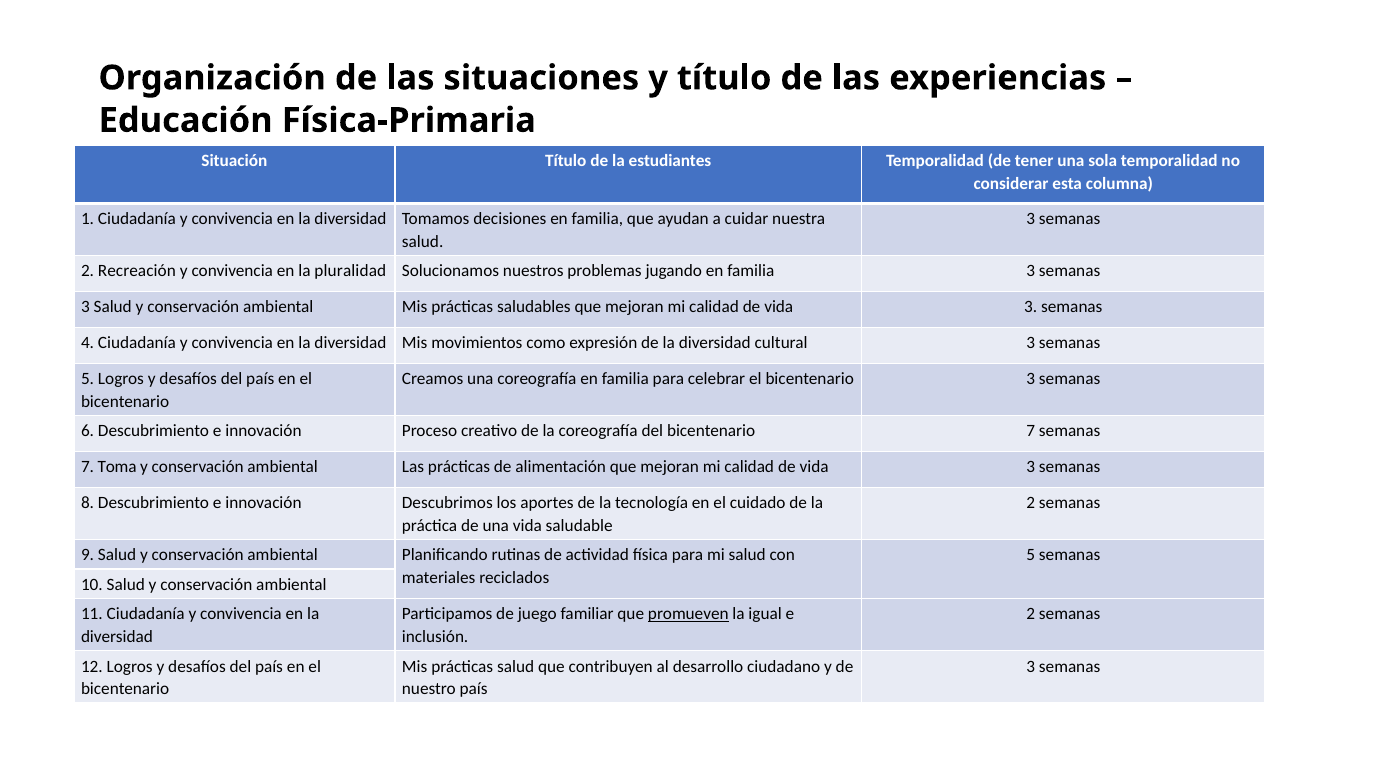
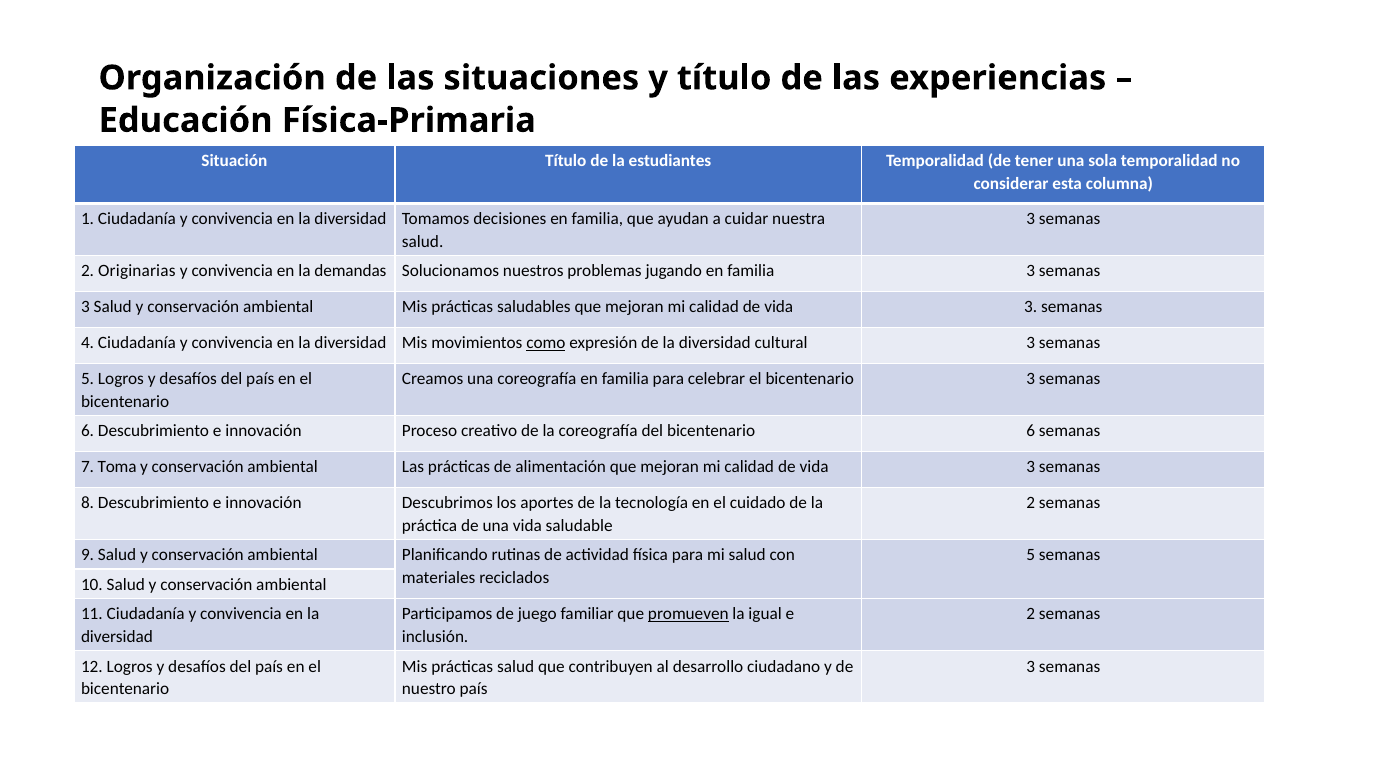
Recreación: Recreación -> Originarias (137, 271)
pluralidad: pluralidad -> demandas (350, 271)
como underline: none -> present (546, 343)
bicentenario 7: 7 -> 6 (1031, 431)
